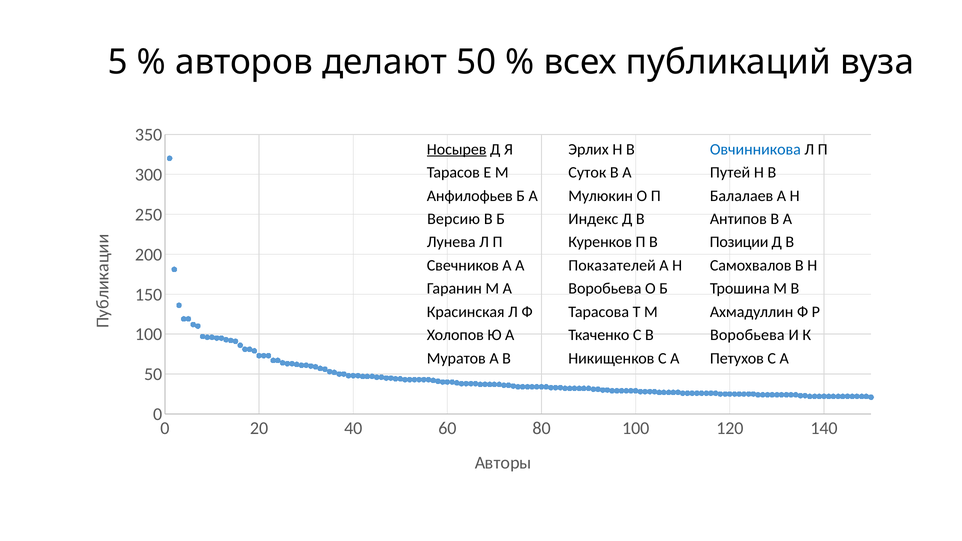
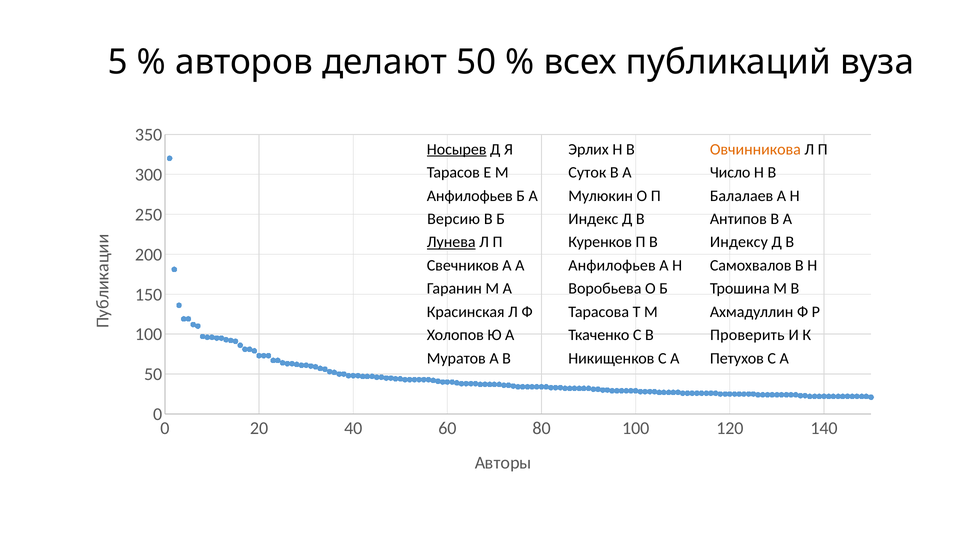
Овчинникова colour: blue -> orange (755, 149)
Путей: Путей -> Число (730, 173)
Лунева underline: none -> present (451, 242)
Позиции: Позиции -> Индексу (739, 242)
А Показателей: Показателей -> Анфилофьев (612, 266)
В Воробьева: Воробьева -> Проверить (747, 335)
